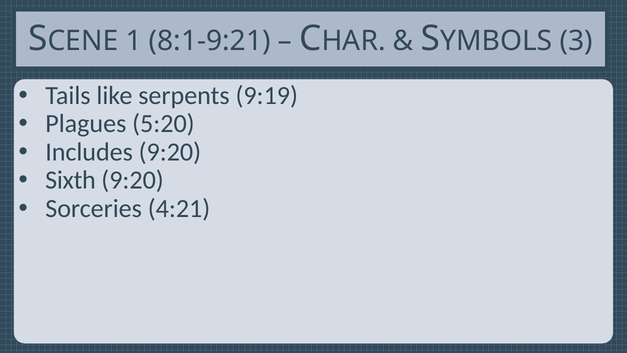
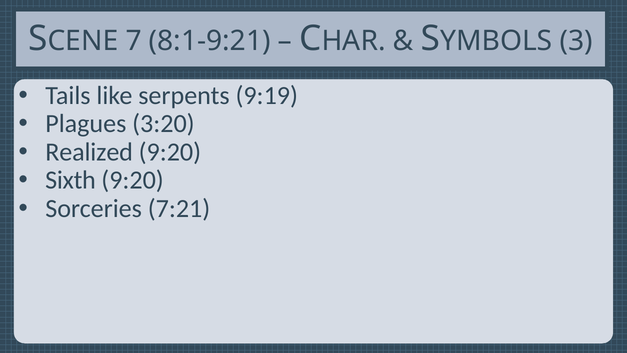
1: 1 -> 7 (134, 41)
5:20: 5:20 -> 3:20 (163, 124)
Includes: Includes -> Realized (89, 152)
4:21: 4:21 -> 7:21 (179, 208)
